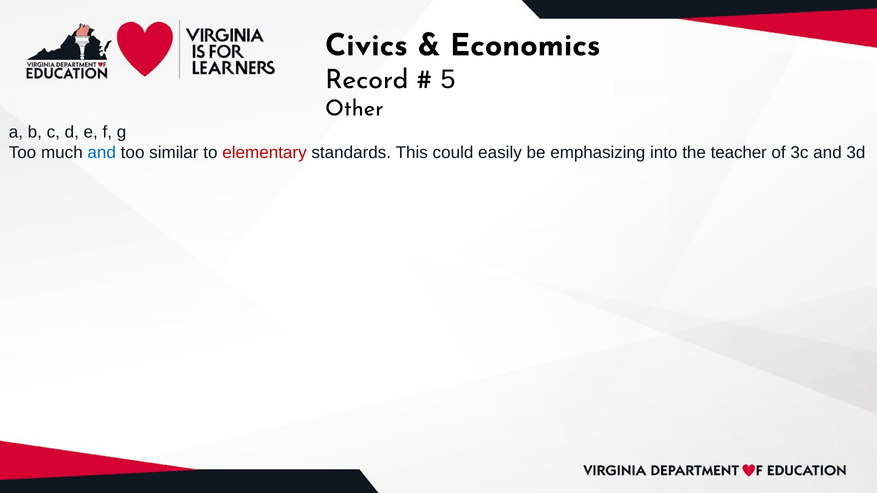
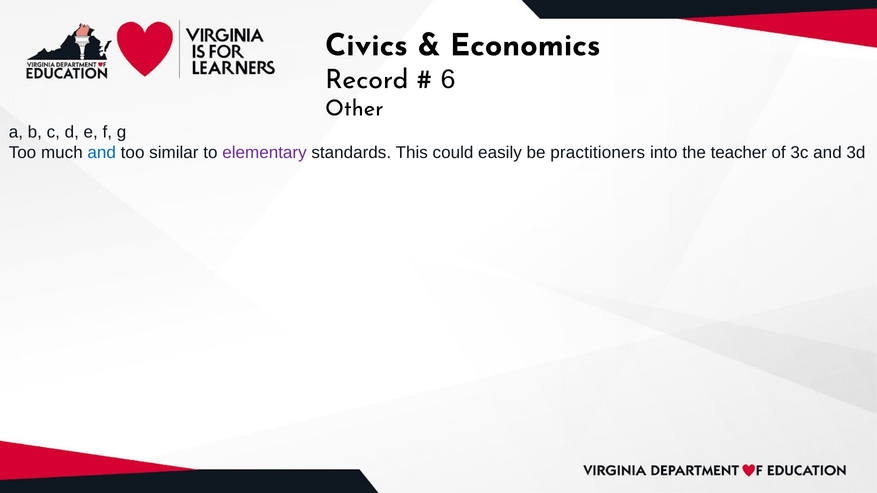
5: 5 -> 6 (448, 79)
elementary colour: red -> purple (264, 153)
emphasizing: emphasizing -> practitioners (598, 153)
